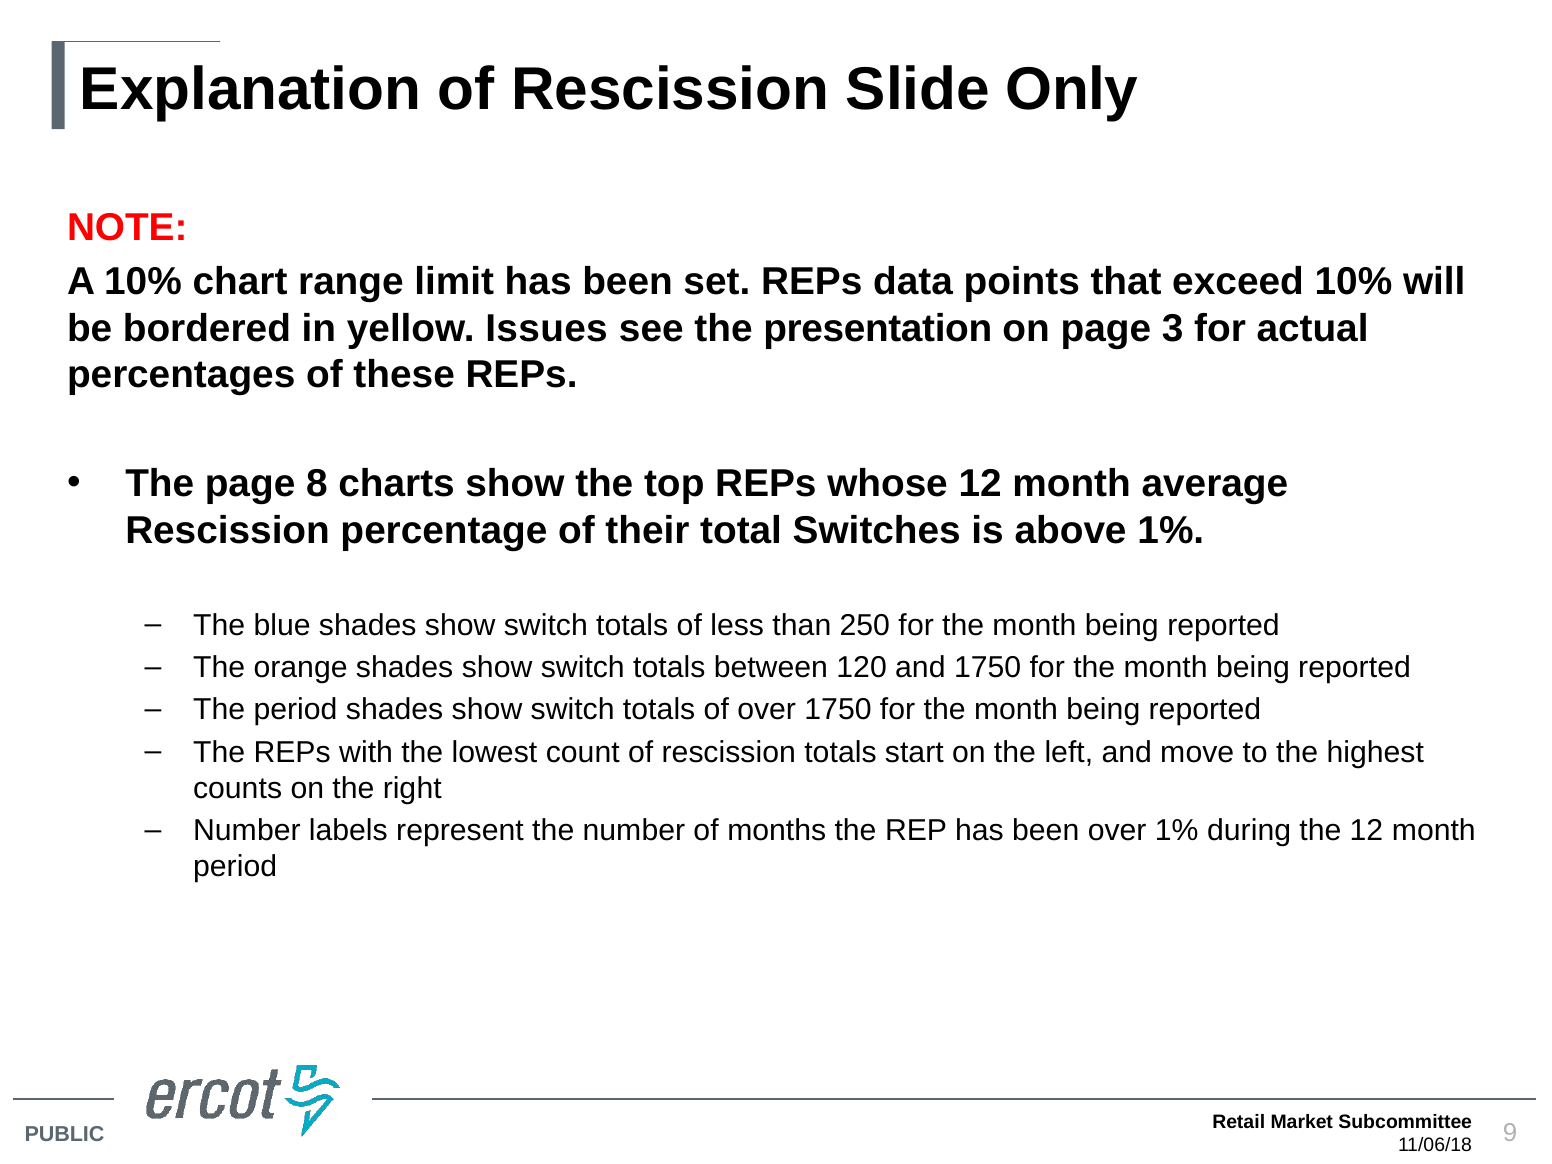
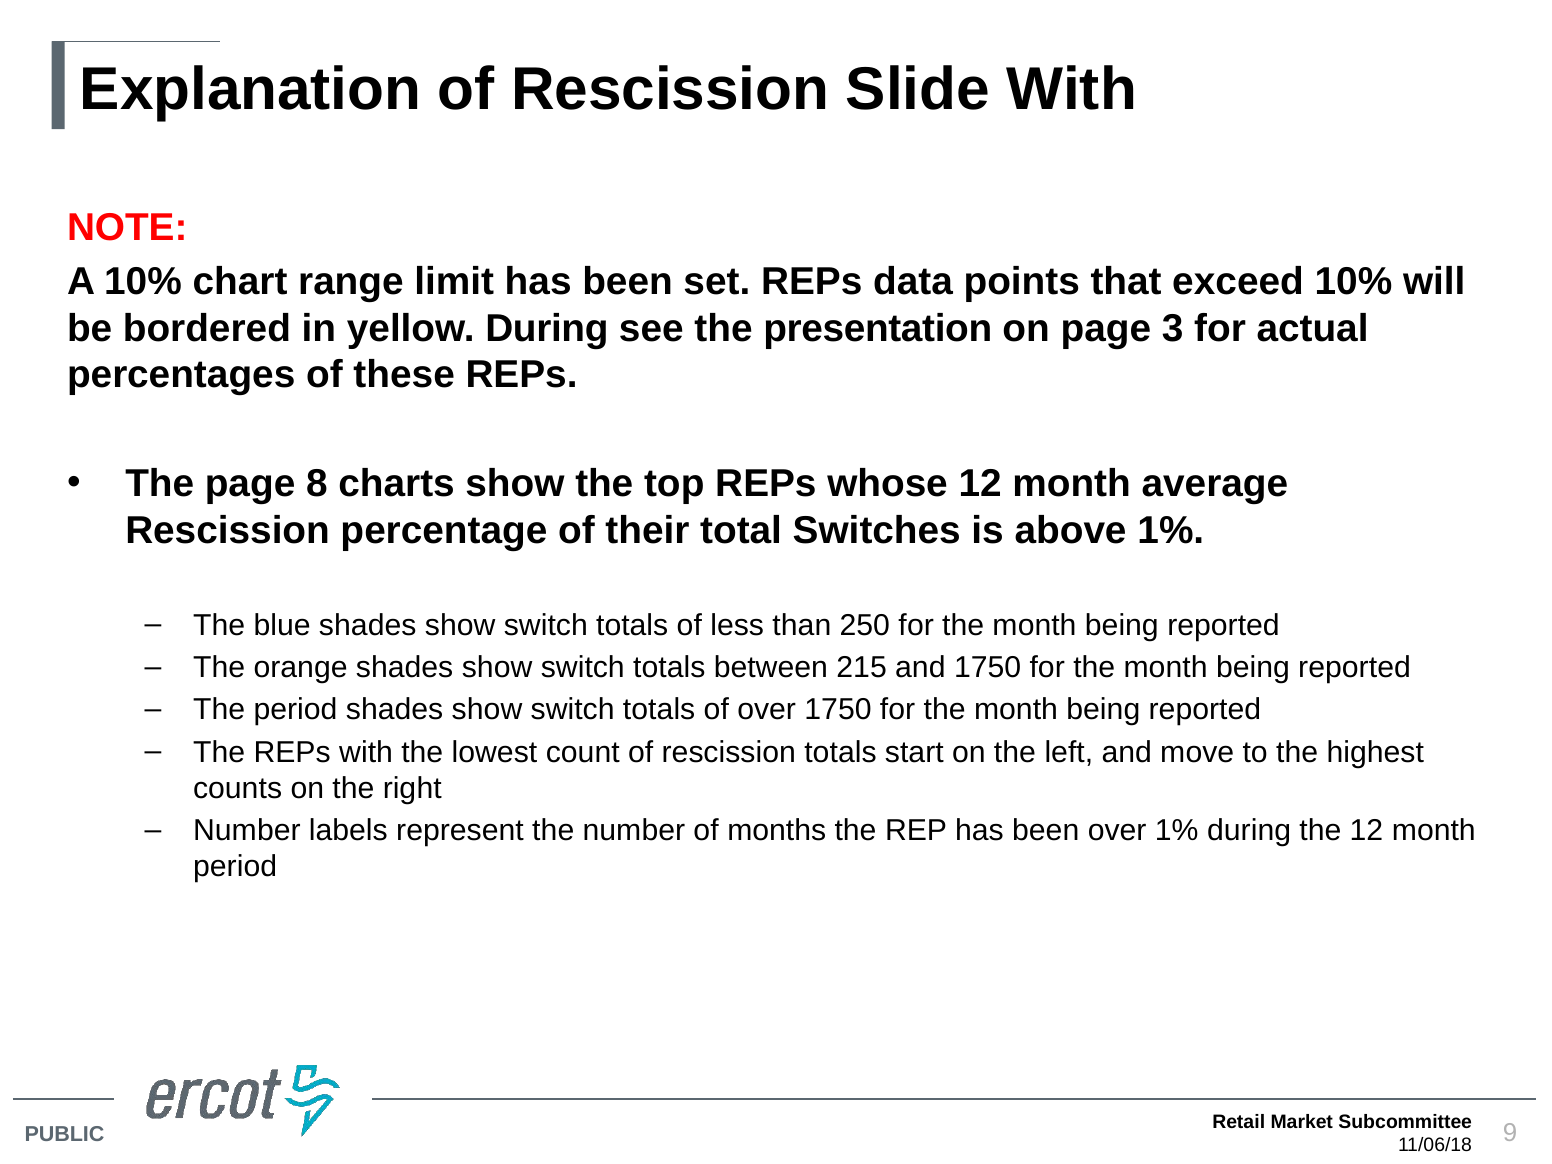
Slide Only: Only -> With (1072, 89)
yellow Issues: Issues -> During (547, 329)
120: 120 -> 215 (862, 668)
